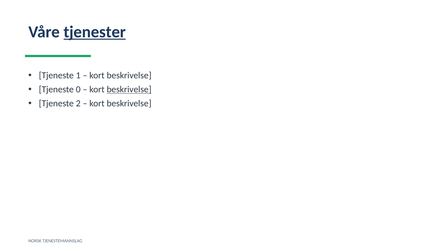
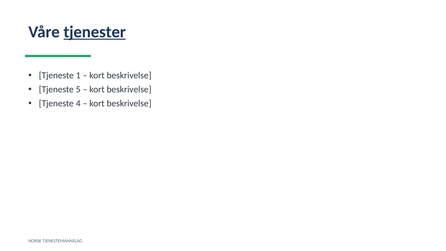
0: 0 -> 5 (78, 89)
beskrivelse underline: present -> none (129, 89)
2: 2 -> 4 (78, 103)
